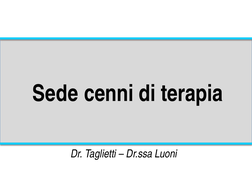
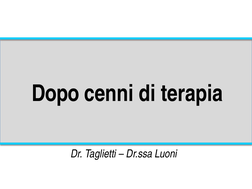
Sede: Sede -> Dopo (55, 94)
